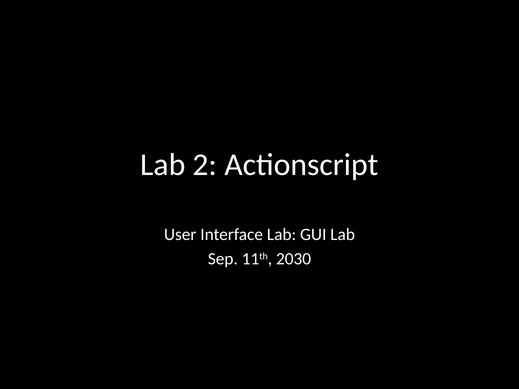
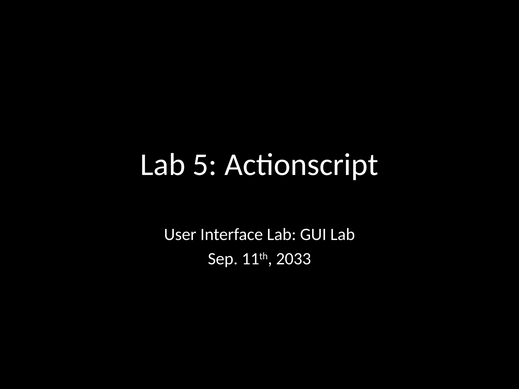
2: 2 -> 5 (205, 165)
2030: 2030 -> 2033 (294, 259)
